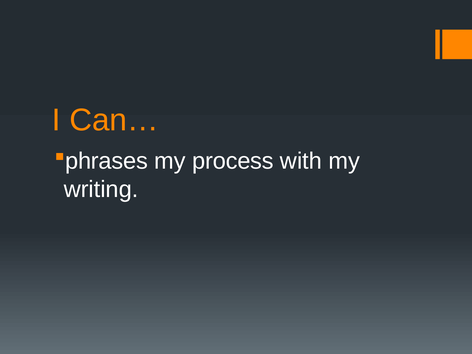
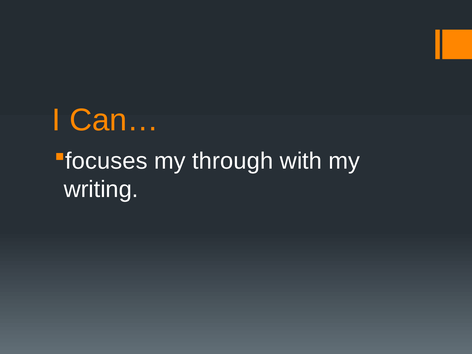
phrases: phrases -> focuses (106, 161)
process: process -> through (233, 161)
